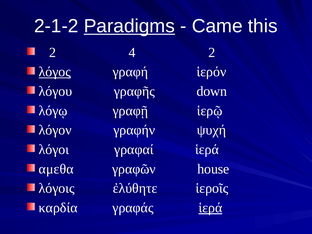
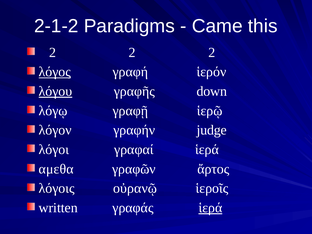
Paradigms underline: present -> none (129, 26)
4: 4 -> 2 (132, 52)
λόγου underline: none -> present (55, 91)
ψυχή: ψυχή -> judge (212, 130)
house: house -> ἄρτος (213, 169)
ἐλύθητε: ἐλύθητε -> οὐρανῷ (135, 188)
καρδία: καρδία -> written (58, 208)
